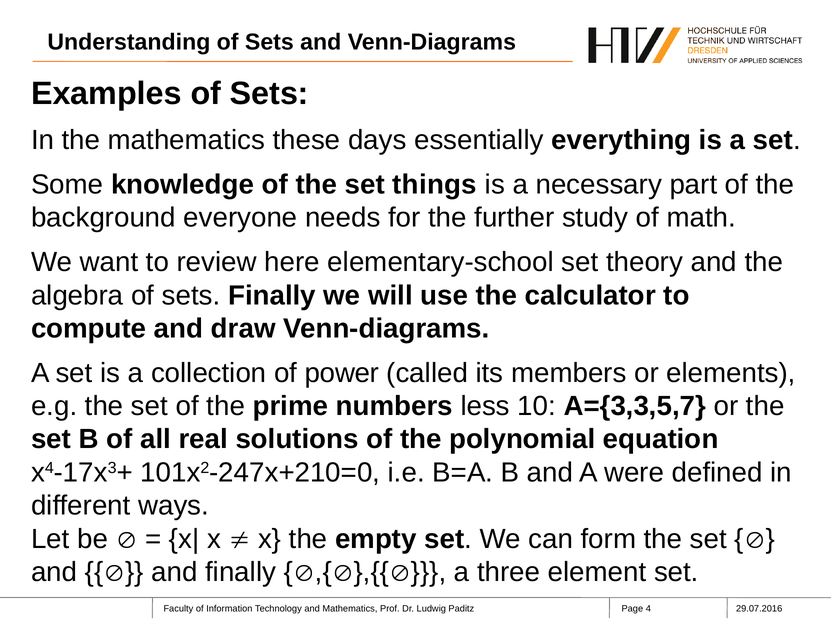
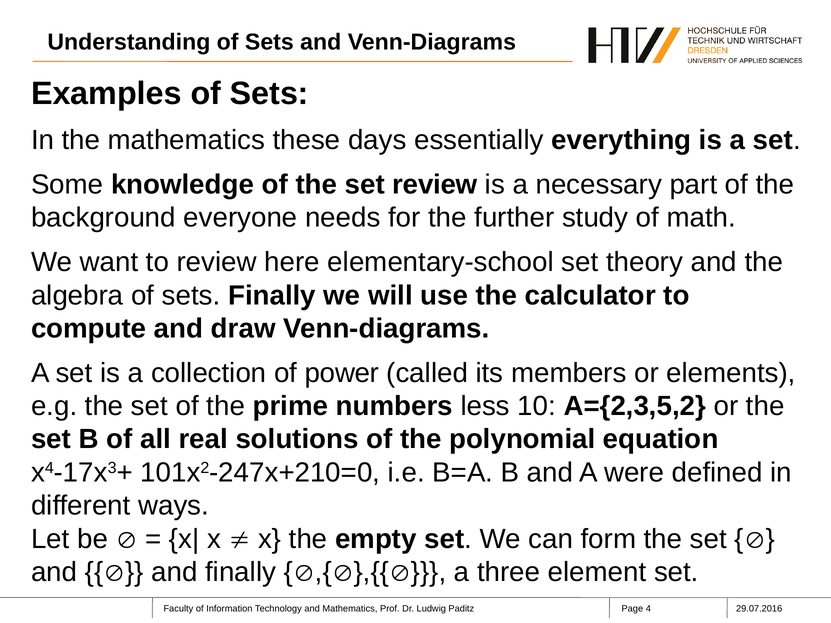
set things: things -> review (435, 185)
A={3,3,5,7: A={3,3,5,7 -> A={2,3,5,2 (635, 406)
